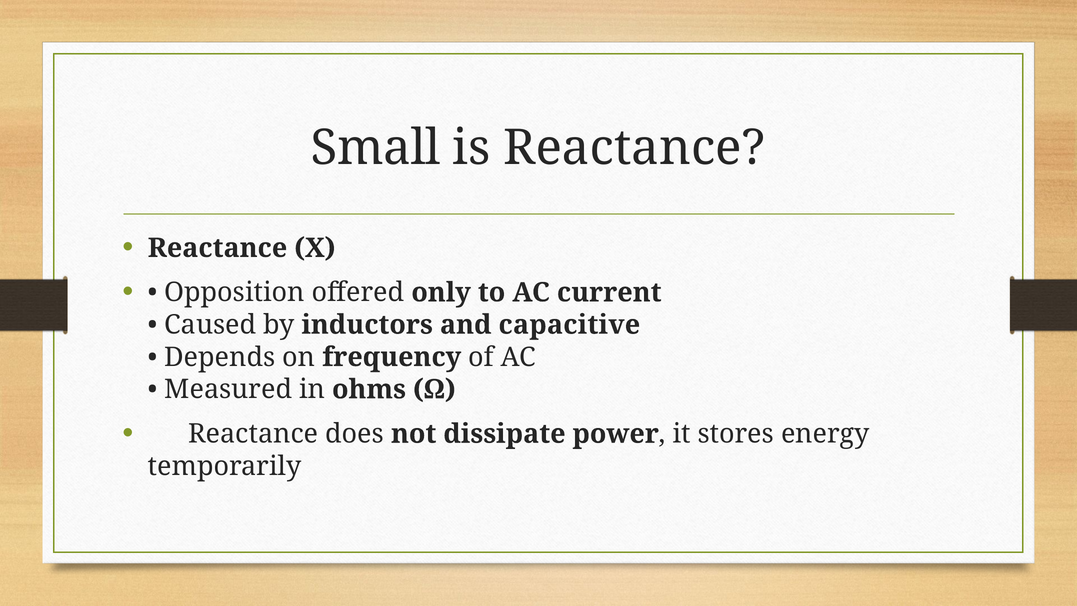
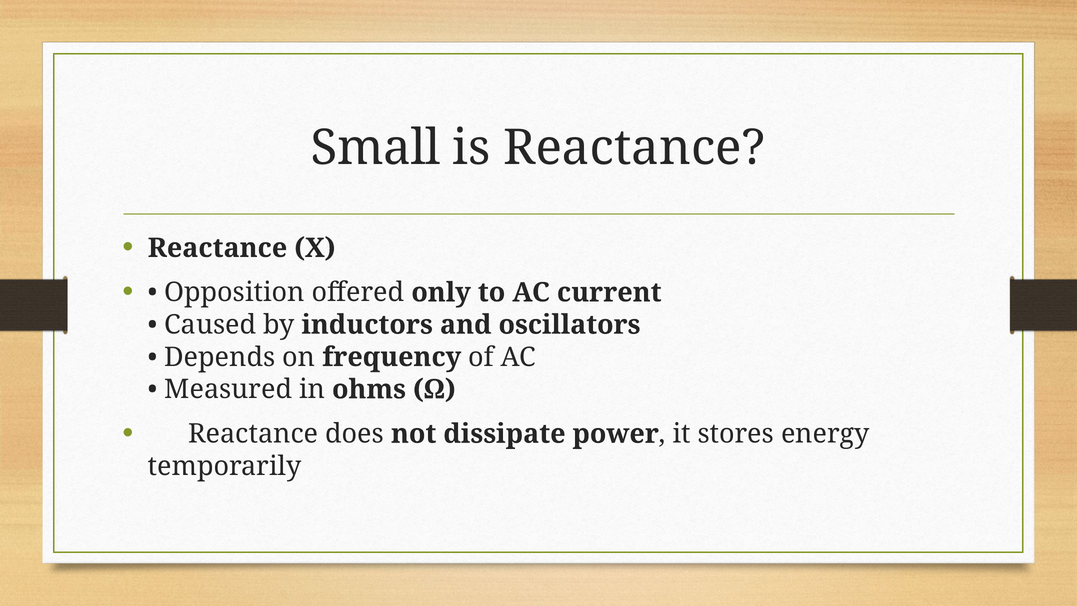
capacitive: capacitive -> oscillators (569, 325)
